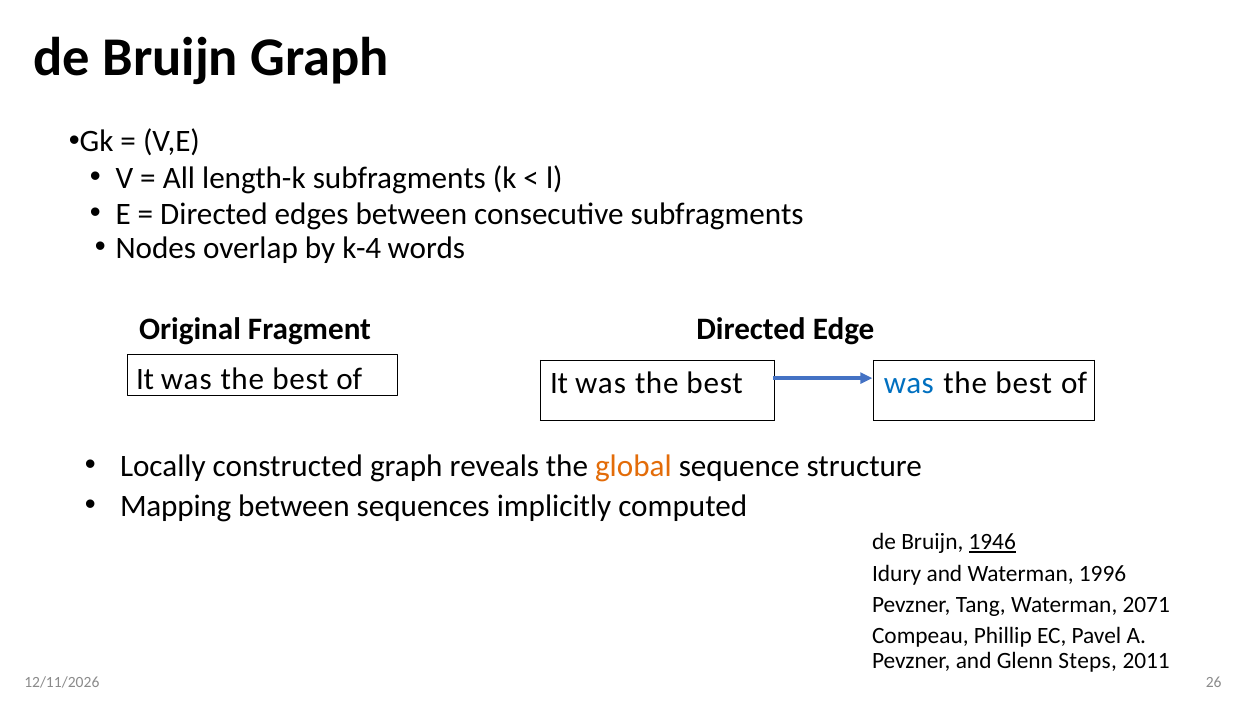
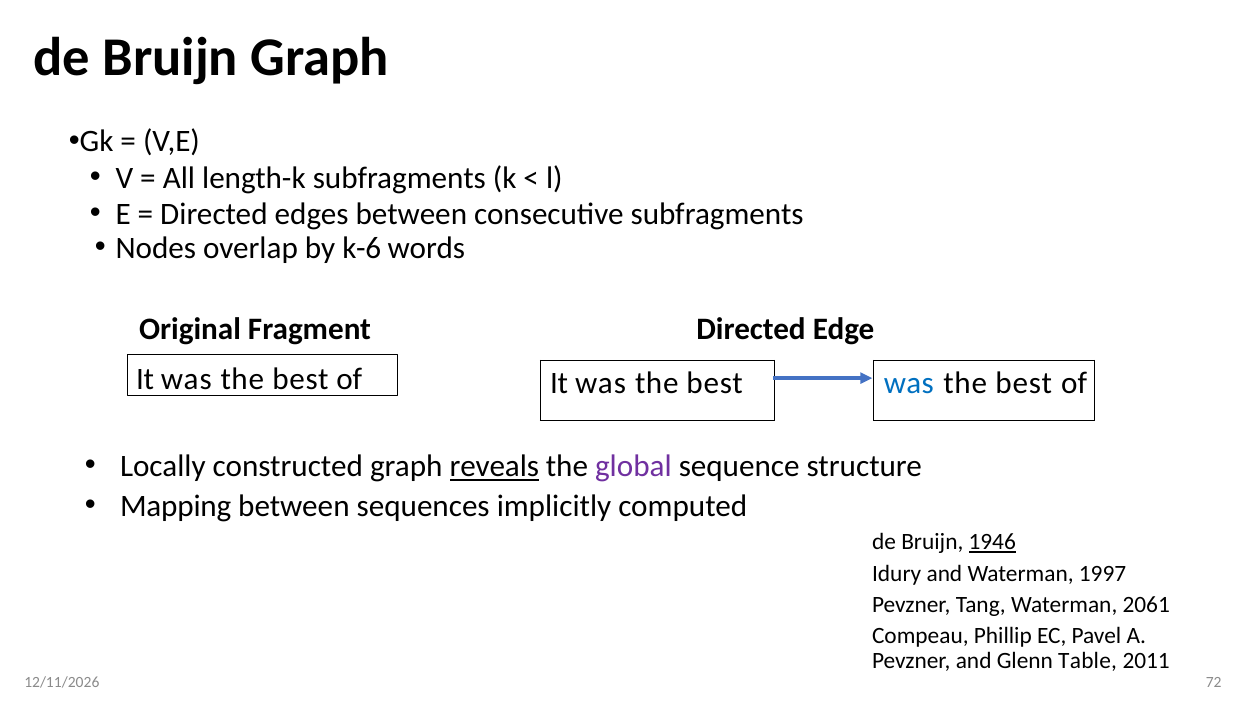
k-4: k-4 -> k-6 (362, 248)
reveals underline: none -> present (494, 466)
global colour: orange -> purple (633, 466)
1996: 1996 -> 1997 (1103, 573)
2071: 2071 -> 2061 (1146, 604)
Steps: Steps -> Table (1088, 661)
26: 26 -> 72 (1214, 683)
